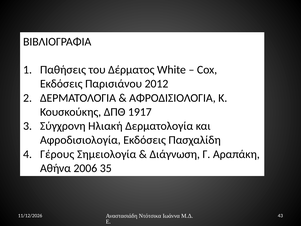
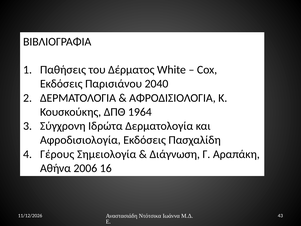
2012: 2012 -> 2040 (156, 84)
1917: 1917 -> 1964 (140, 112)
Ηλιακή: Ηλιακή -> Ιδρώτα (105, 126)
35: 35 -> 16 (106, 168)
